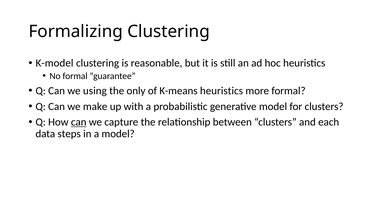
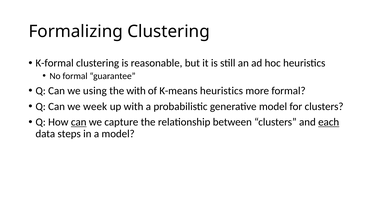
K-model: K-model -> K-formal (55, 63)
the only: only -> with (136, 91)
make: make -> week (95, 107)
each underline: none -> present (329, 122)
